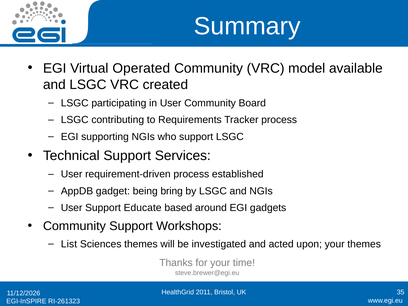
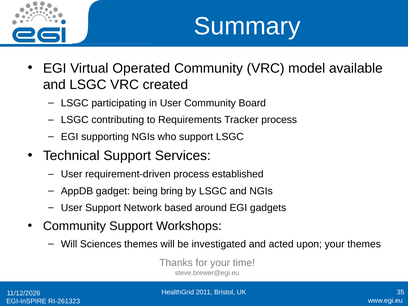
Educate: Educate -> Network (143, 208)
List: List -> Will (69, 244)
